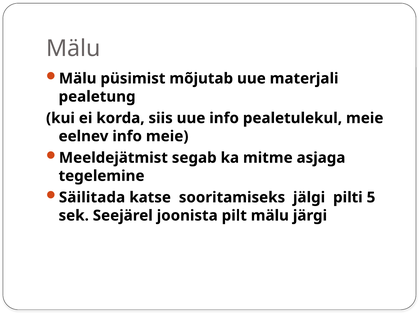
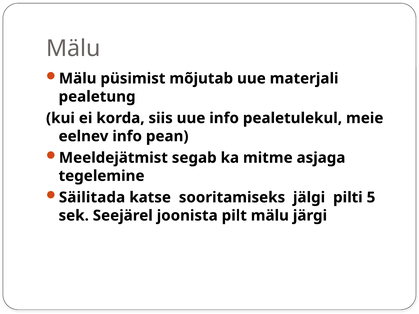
info meie: meie -> pean (167, 136)
